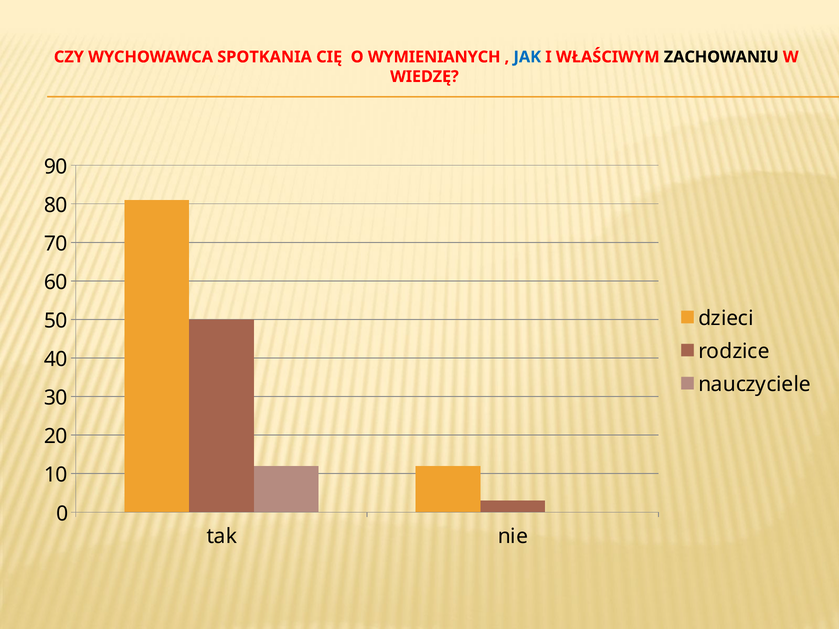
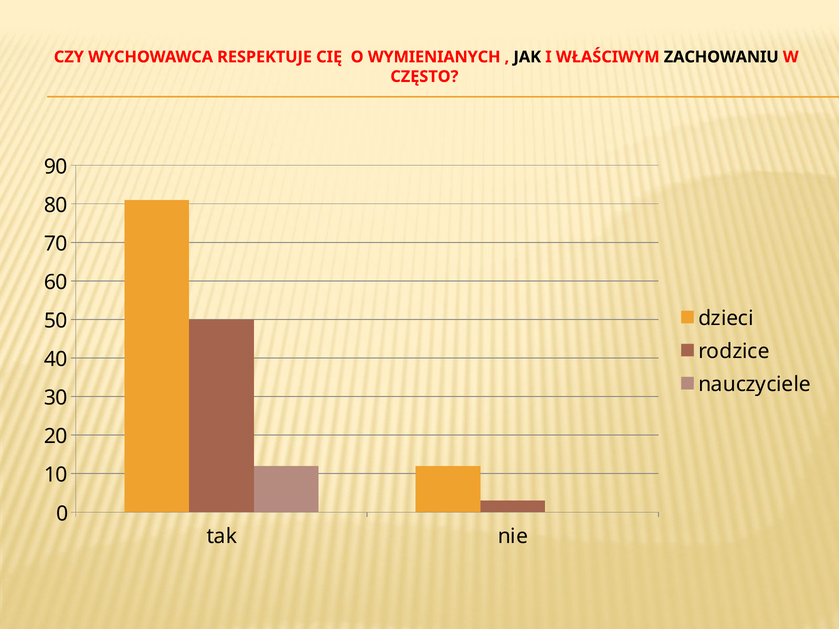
SPOTKANIA: SPOTKANIA -> RESPEKTUJE (265, 57)
JAK colour: blue -> black (527, 57)
WIEDZĘ: WIEDZĘ -> CZĘSTO (424, 77)
